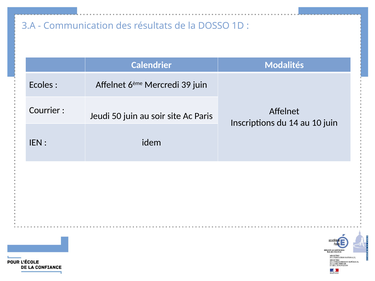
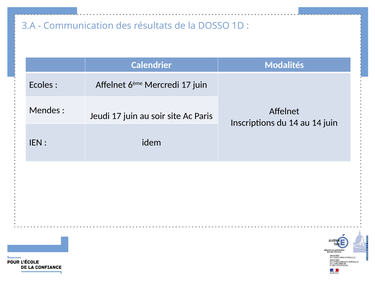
Mercredi 39: 39 -> 17 (186, 85)
Courrier: Courrier -> Mendes (45, 110)
Jeudi 50: 50 -> 17 (117, 116)
au 10: 10 -> 14 (317, 123)
